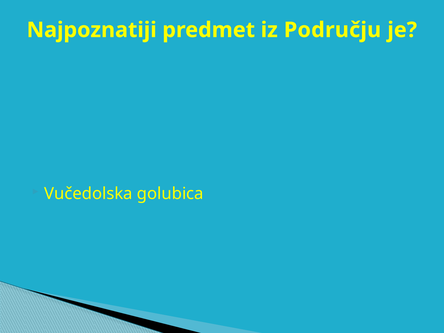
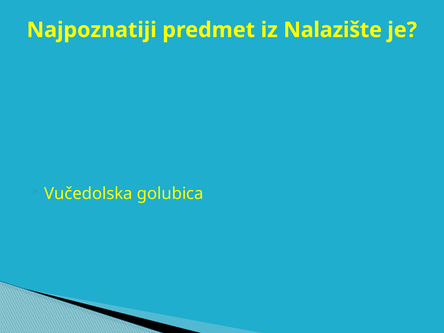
Području: Području -> Nalazište (333, 30)
